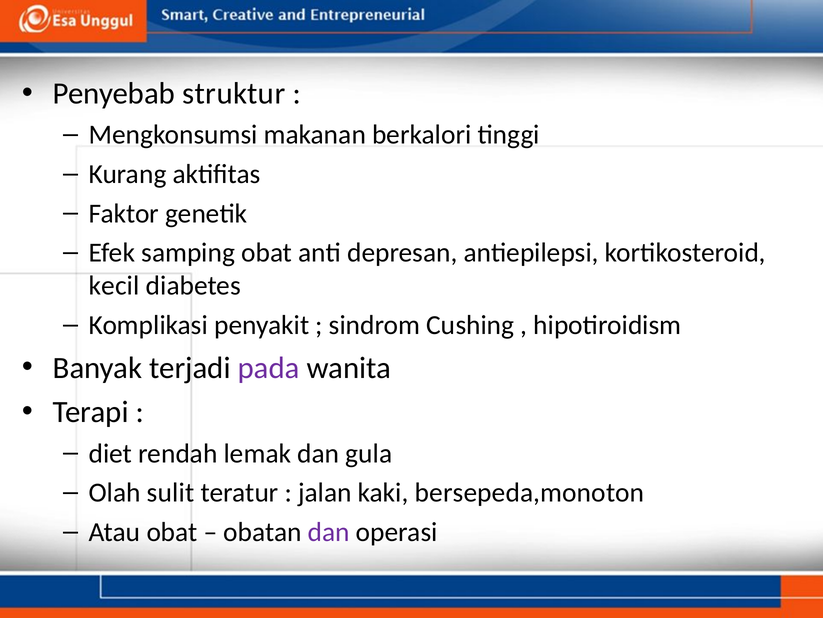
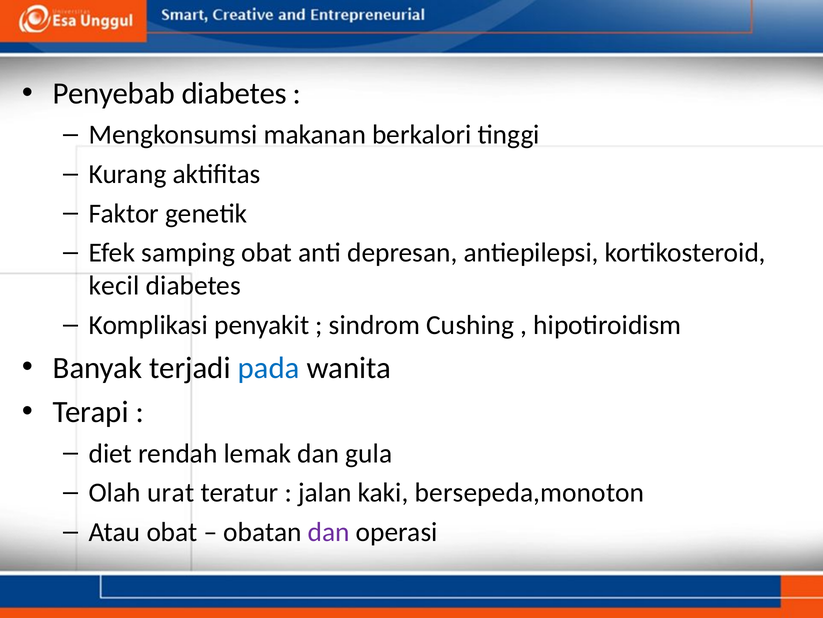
Penyebab struktur: struktur -> diabetes (234, 93)
pada colour: purple -> blue (269, 367)
sulit: sulit -> urat (171, 492)
